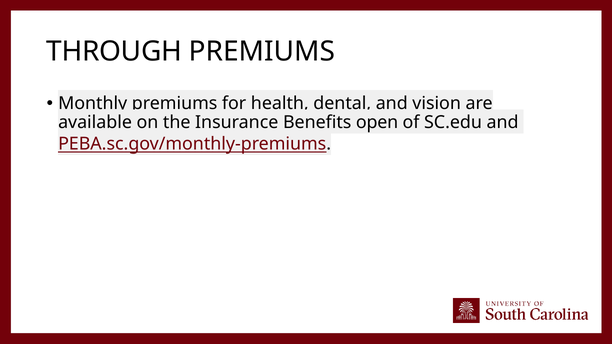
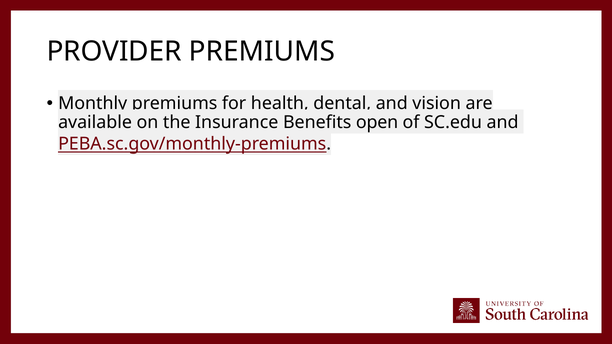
THROUGH: THROUGH -> PROVIDER (114, 51)
